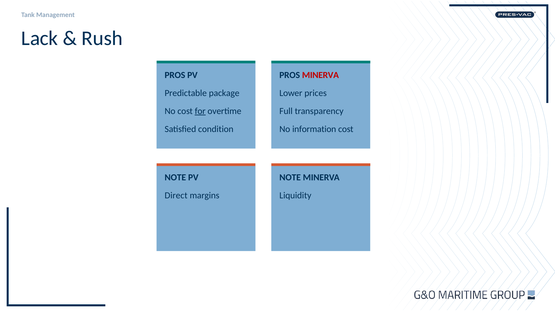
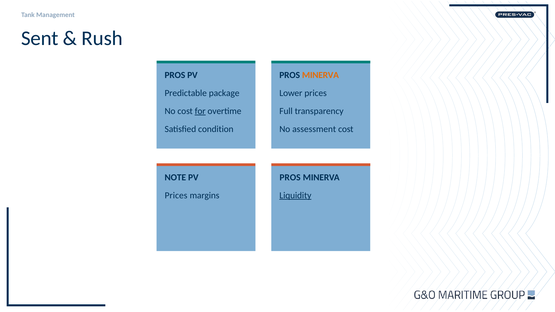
Lack: Lack -> Sent (40, 38)
MINERVA colour: red -> orange (320, 75)
information: information -> assessment (314, 129)
NOTE: NOTE -> PROS (290, 177)
Direct: Direct -> Prices (176, 196)
Liquidity underline: none -> present (295, 196)
